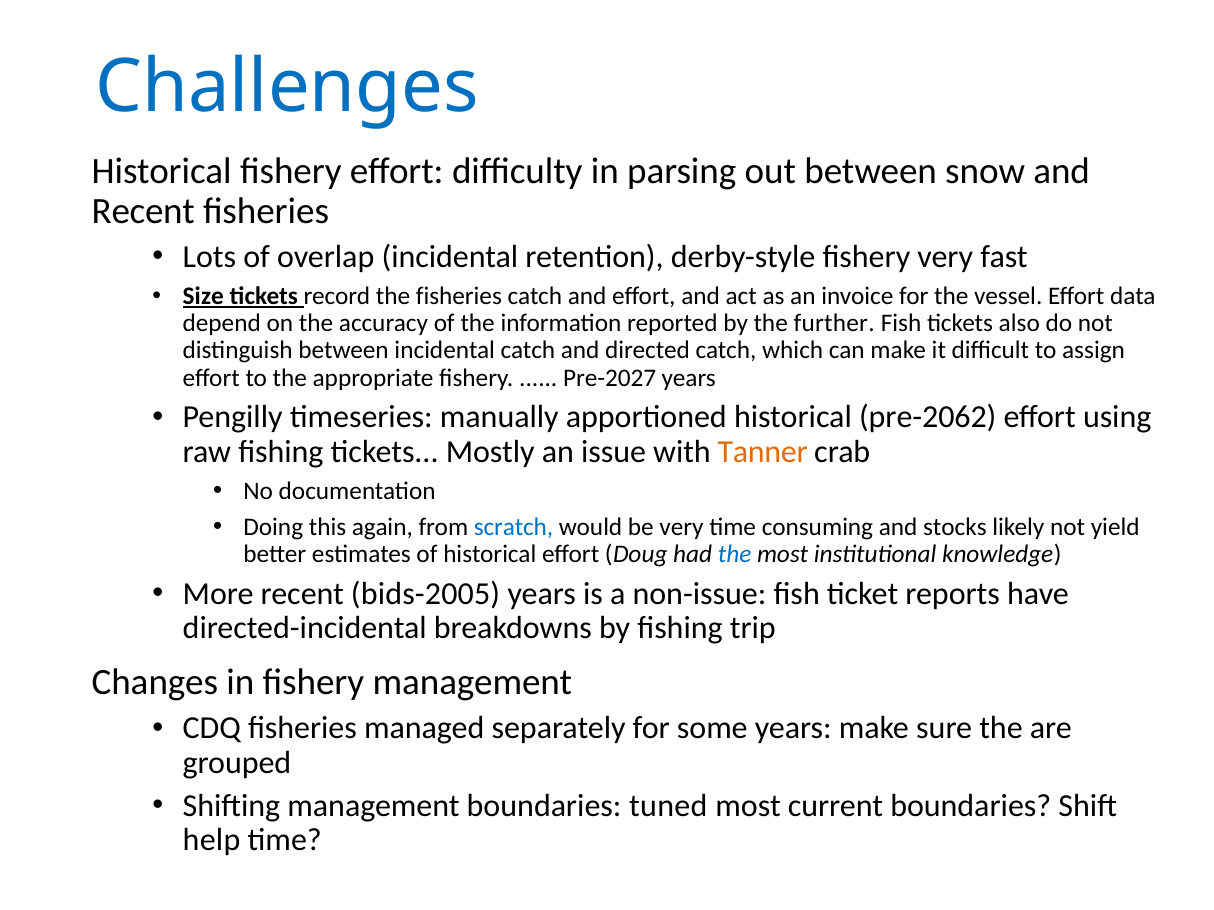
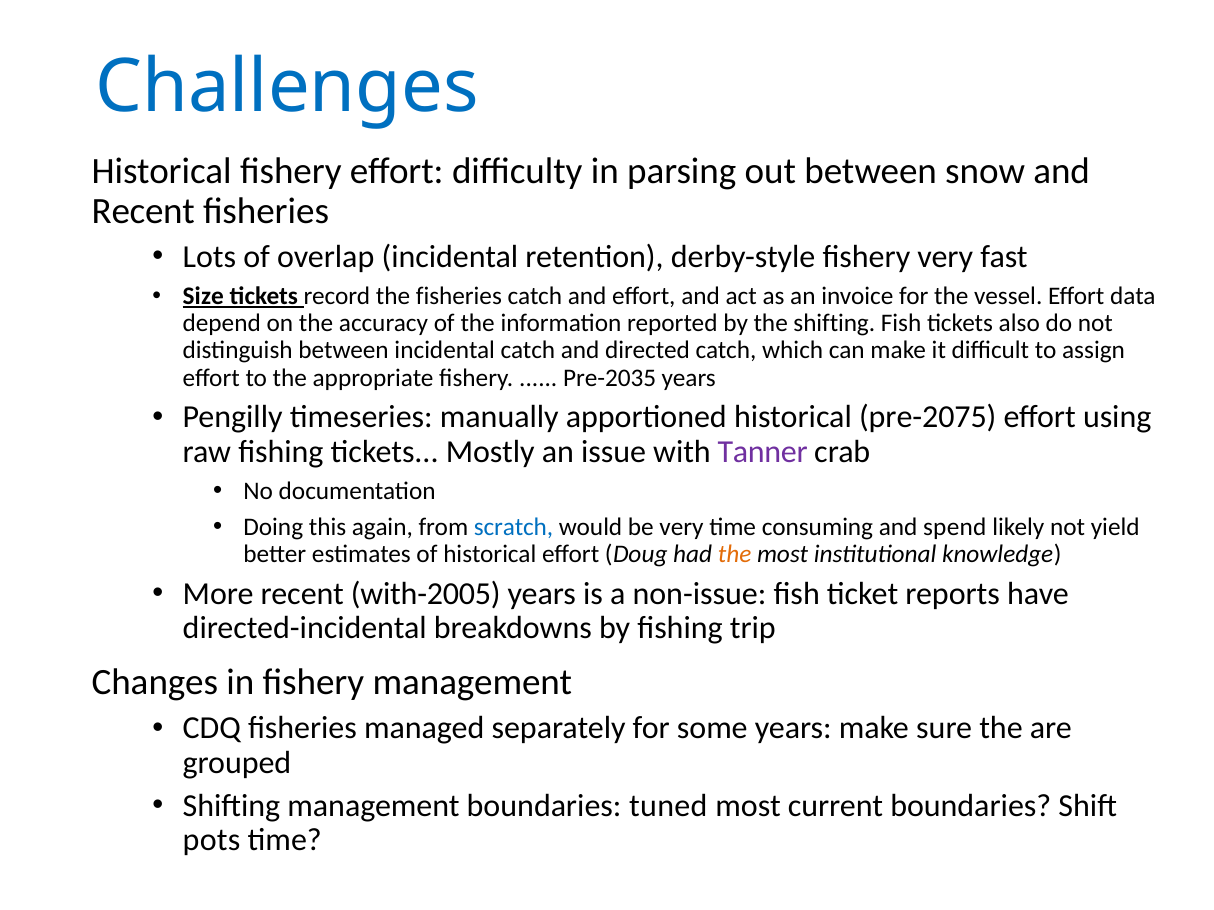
the further: further -> shifting (834, 323)
Pre-2027: Pre-2027 -> Pre-2035 (610, 378)
pre-2062: pre-2062 -> pre-2075 (928, 417)
Tanner colour: orange -> purple (763, 452)
stocks: stocks -> spend (955, 527)
the colour: blue -> orange (735, 555)
bids-2005: bids-2005 -> with-2005 (426, 594)
help: help -> pots (212, 841)
